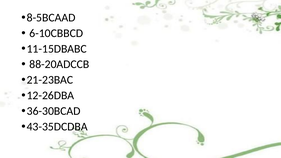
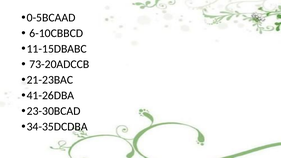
8-5BCAAD: 8-5BCAAD -> 0-5BCAAD (51, 18)
88-20ADCCB: 88-20ADCCB -> 73-20ADCCB (59, 64)
12-26DBA: 12-26DBA -> 41-26DBA (50, 96)
36-30BCAD: 36-30BCAD -> 23-30BCAD (54, 111)
43-35DCDBA: 43-35DCDBA -> 34-35DCDBA (57, 127)
